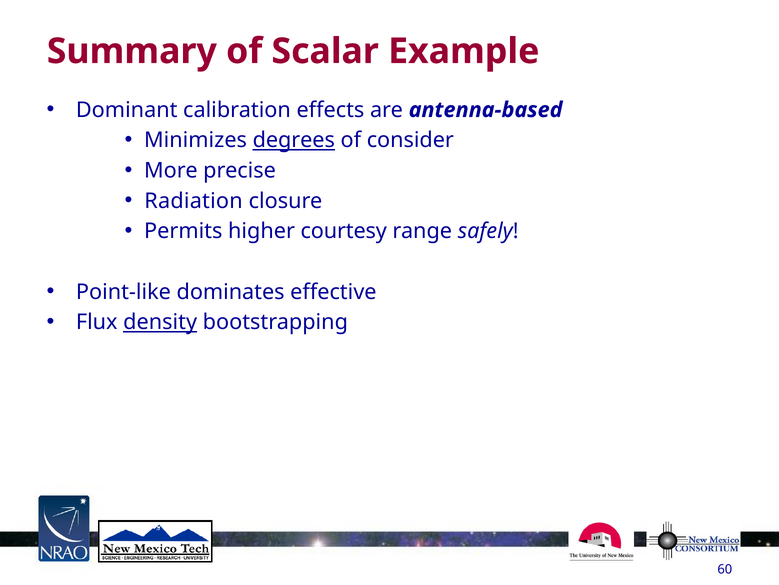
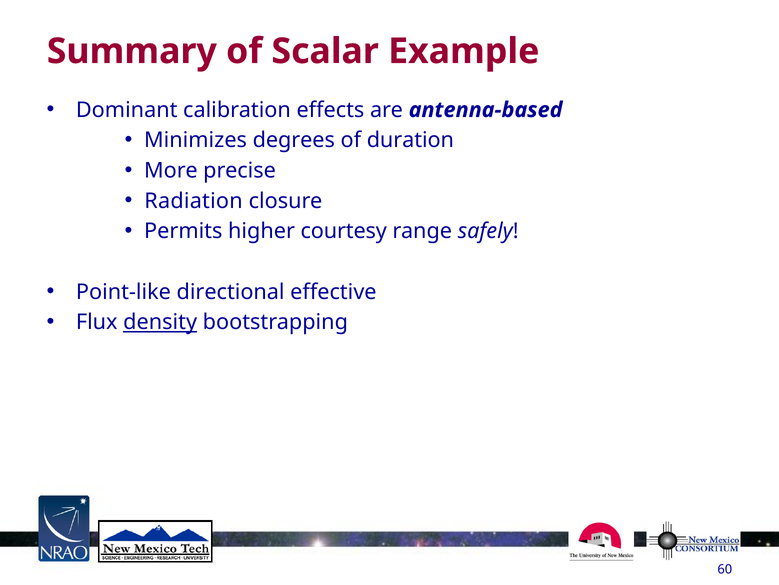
degrees underline: present -> none (294, 140)
consider: consider -> duration (410, 140)
dominates: dominates -> directional (231, 292)
